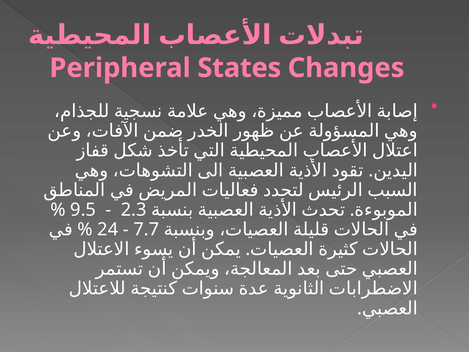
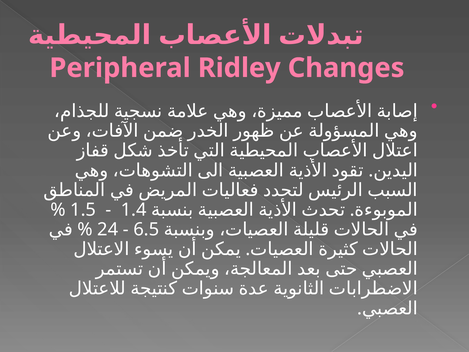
States: States -> Ridley (239, 68)
9.5: 9.5 -> 1.5 (83, 210)
2.3: 2.3 -> 1.4 (134, 210)
7.7: 7.7 -> 6.5 (146, 229)
